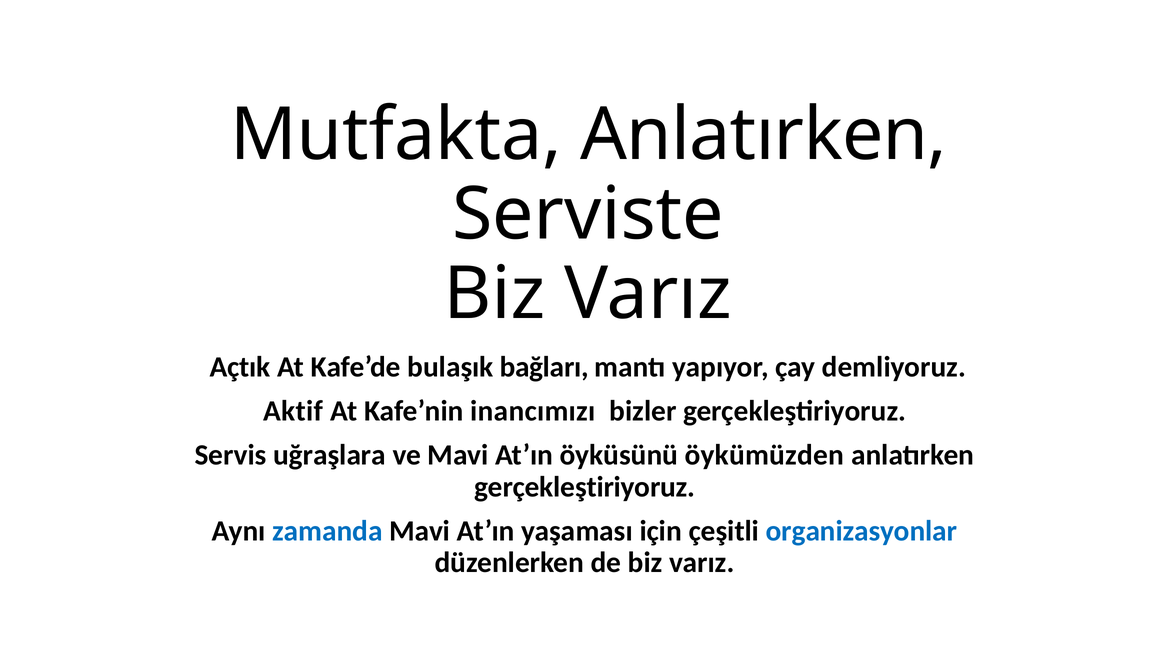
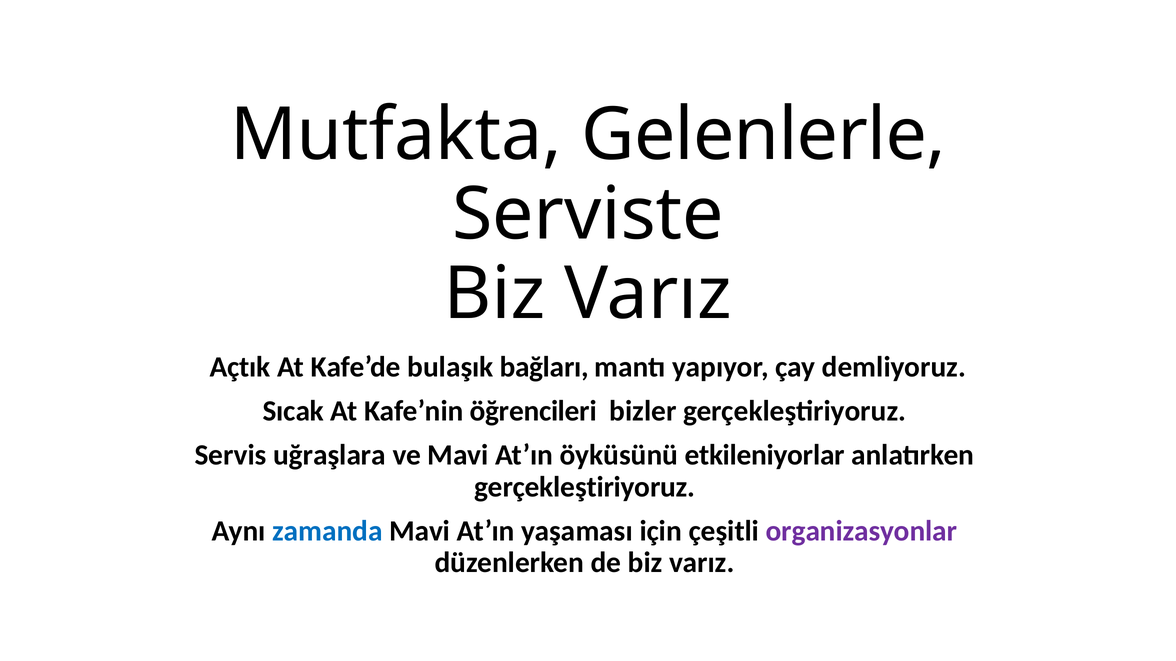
Mutfakta Anlatırken: Anlatırken -> Gelenlerle (764, 135)
Aktif: Aktif -> Sıcak (293, 412)
inancımızı: inancımızı -> öğrencileri (533, 412)
öykümüzden: öykümüzden -> etkileniyorlar (765, 456)
organizasyonlar colour: blue -> purple (861, 531)
